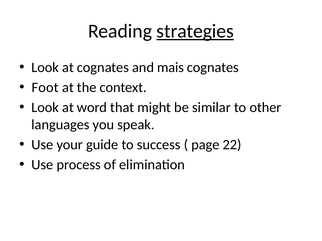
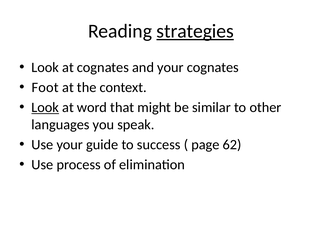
and mais: mais -> your (170, 68)
Look underline: none -> present (45, 108)
22: 22 -> 62 (232, 145)
